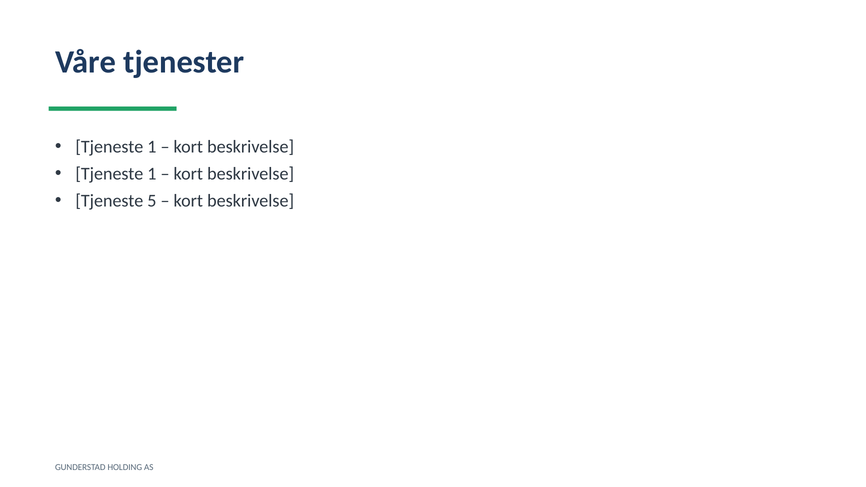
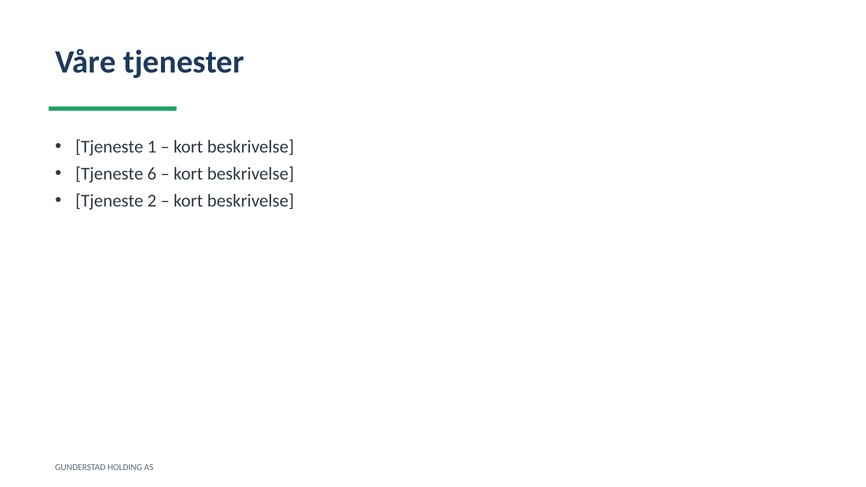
1: 1 -> 6 (152, 174)
5: 5 -> 2 (152, 201)
